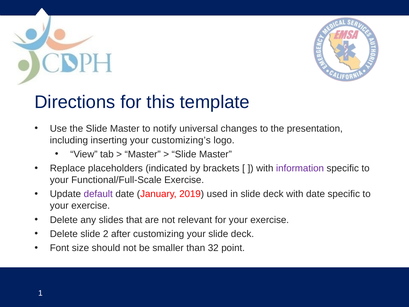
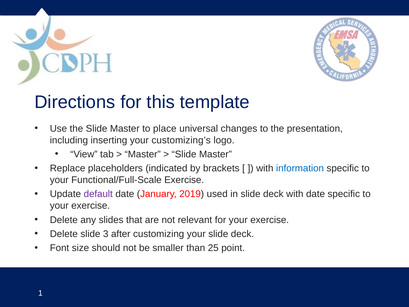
notify: notify -> place (165, 129)
information colour: purple -> blue (300, 168)
2: 2 -> 3 (106, 234)
32: 32 -> 25 (213, 248)
